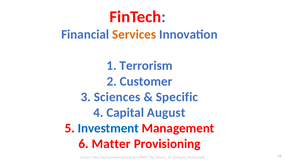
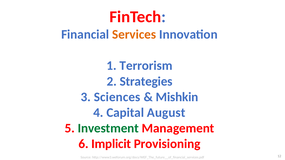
Customer: Customer -> Strategies (146, 81)
Specific: Specific -> Mishkin (177, 97)
Investment colour: blue -> green (108, 128)
Matter: Matter -> Implicit (111, 144)
